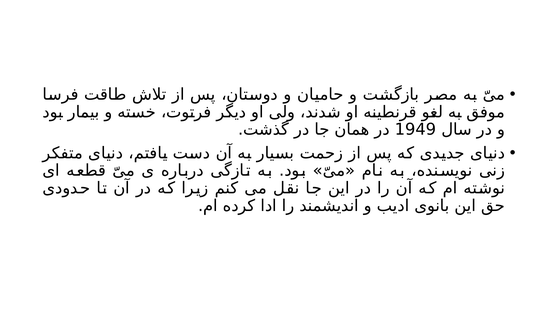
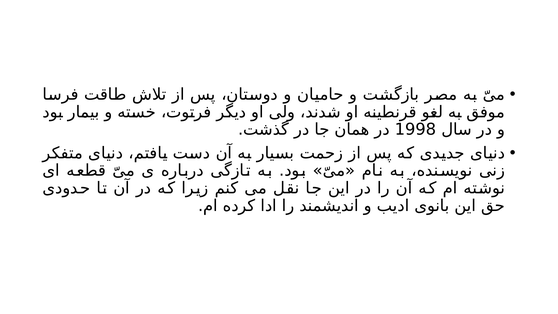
1949: 1949 -> 1998 (416, 130)
